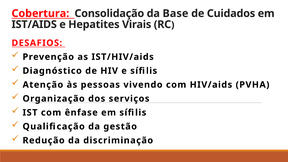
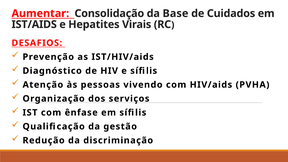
Cobertura: Cobertura -> Aumentar (40, 13)
